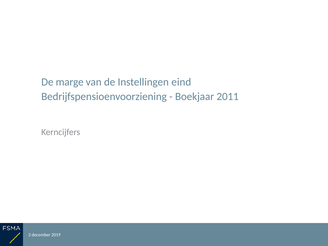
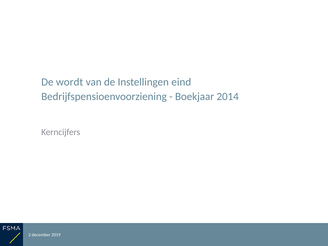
marge: marge -> wordt (70, 82)
2011: 2011 -> 2014 (228, 97)
